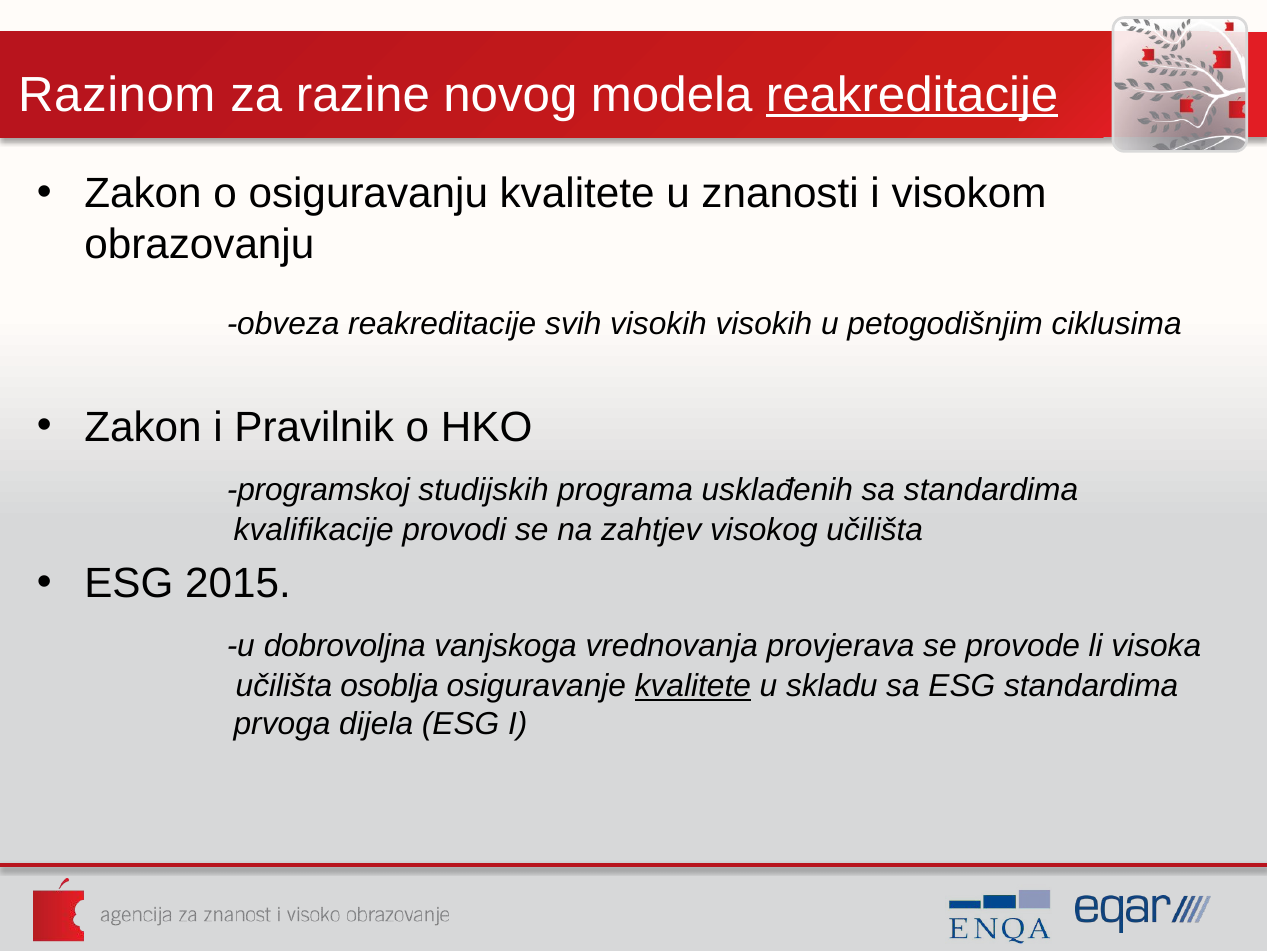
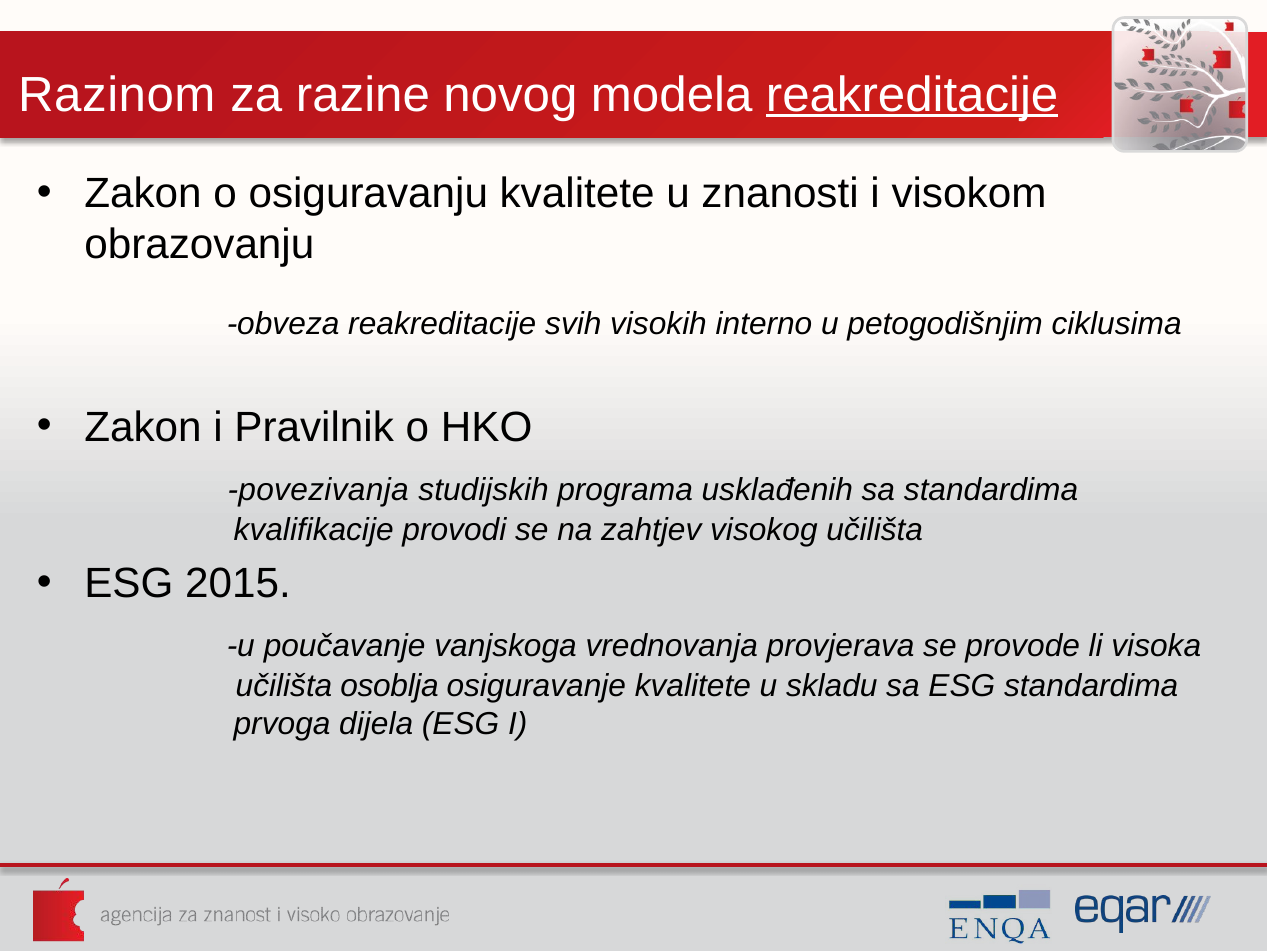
visokih visokih: visokih -> interno (764, 324)
programskoj: programskoj -> povezivanja (318, 489)
dobrovoljna: dobrovoljna -> poučavanje (345, 646)
kvalitete underline: present -> none (693, 686)
